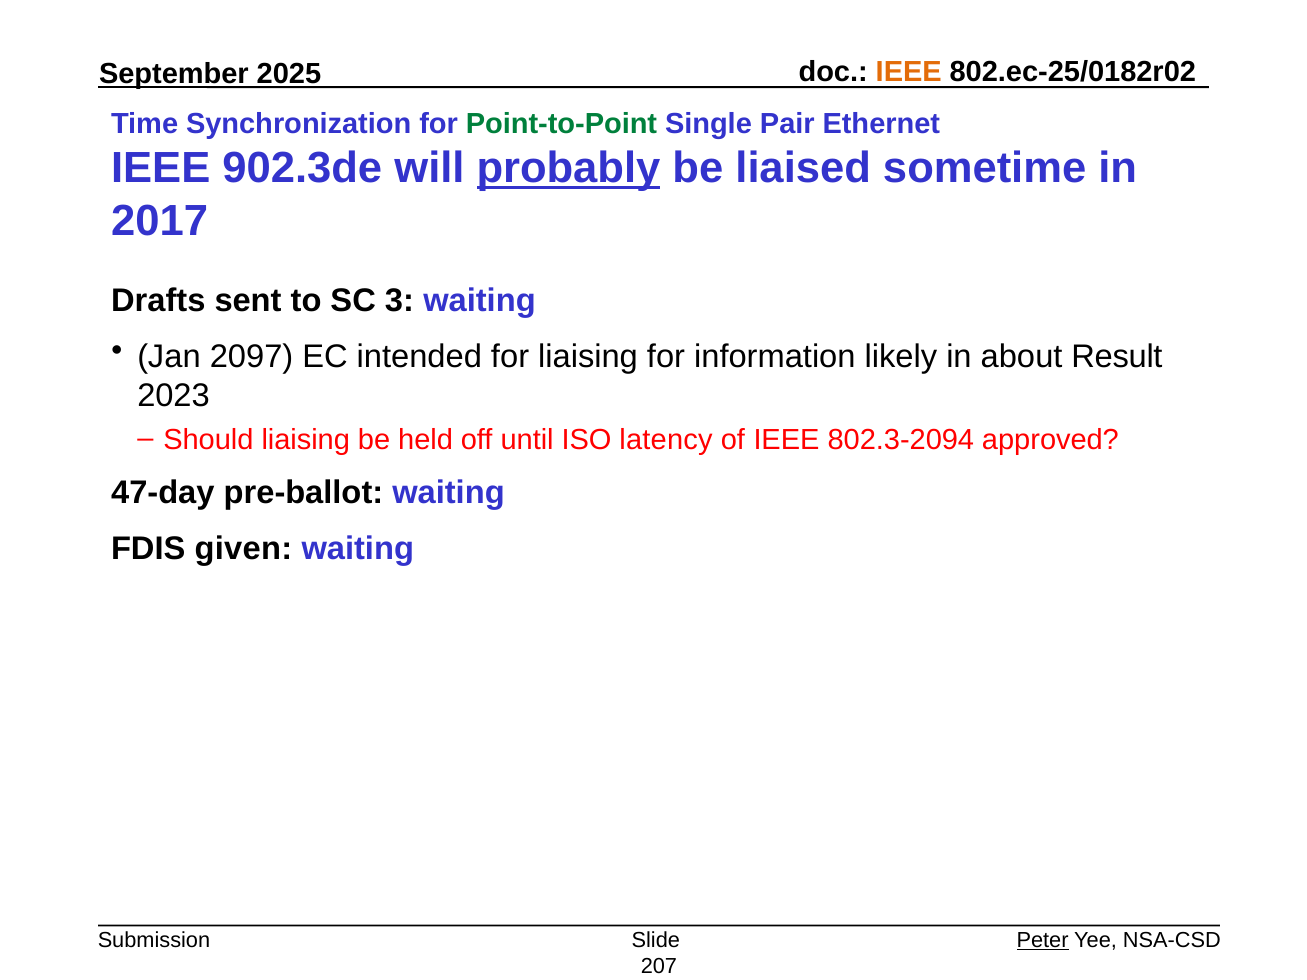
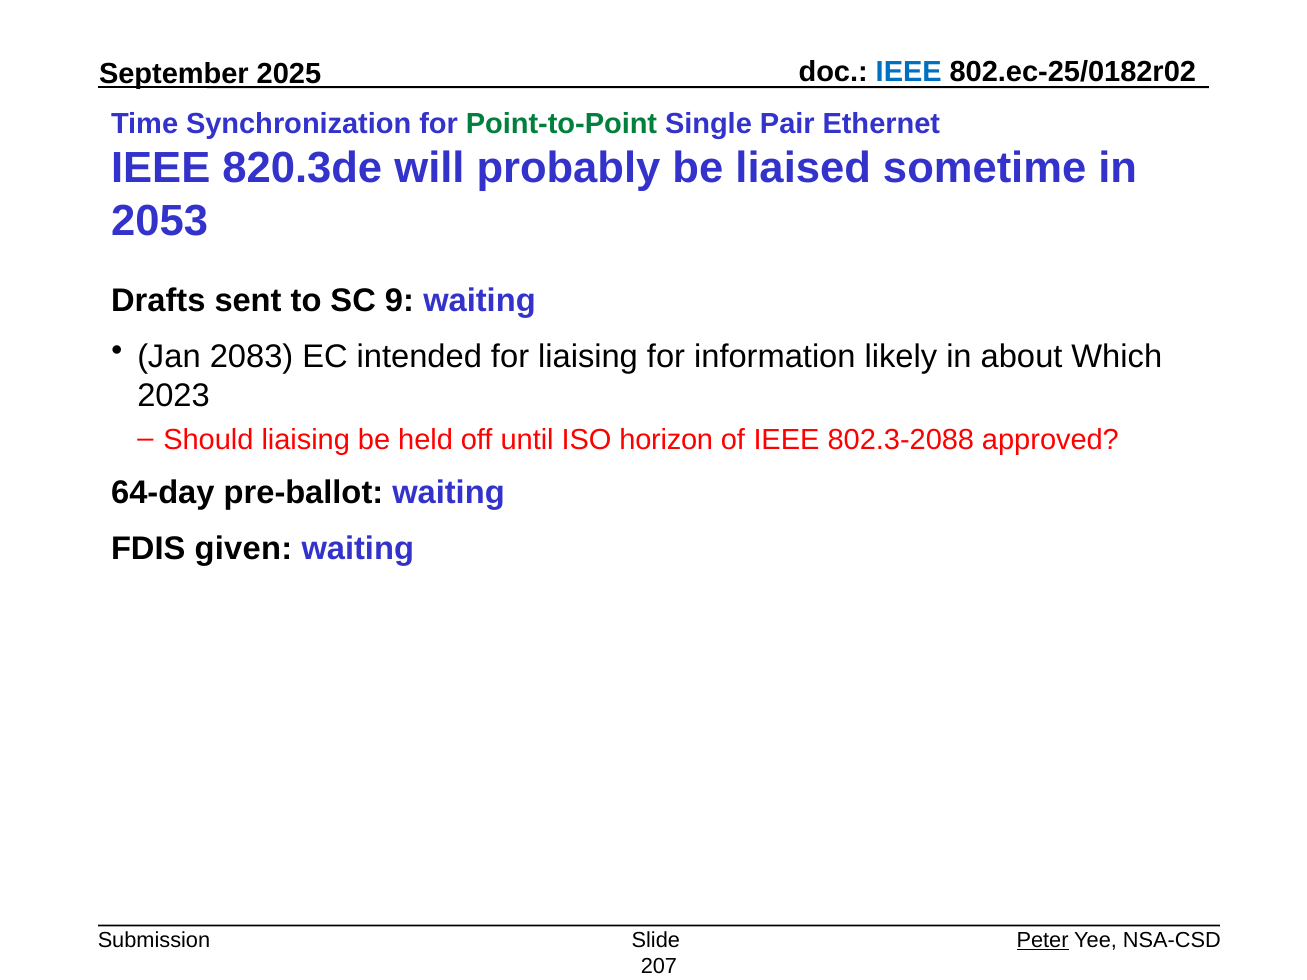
IEEE colour: orange -> blue (909, 72)
902.3de: 902.3de -> 820.3de (302, 169)
probably underline: present -> none (568, 169)
2017: 2017 -> 2053 (160, 221)
3: 3 -> 9 (399, 301)
2097: 2097 -> 2083 (252, 356)
Result: Result -> Which (1117, 356)
latency: latency -> horizon (666, 440)
802.3-2094: 802.3-2094 -> 802.3-2088 (901, 440)
47-day: 47-day -> 64-day (163, 493)
